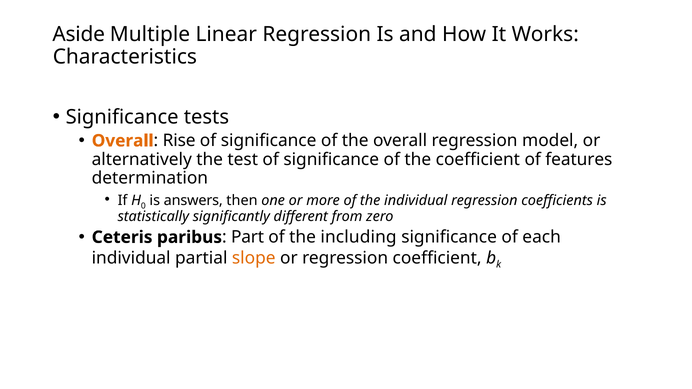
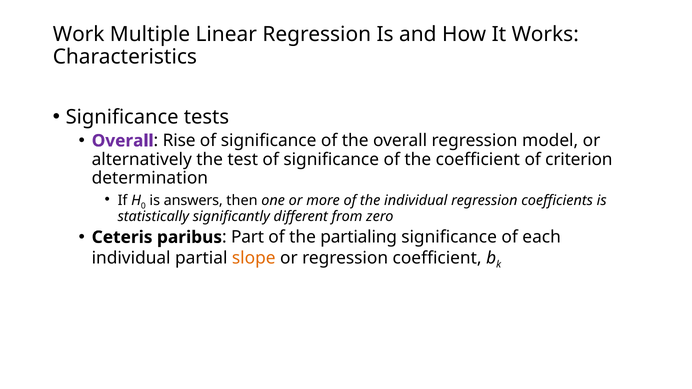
Aside: Aside -> Work (79, 34)
Overall colour: orange -> purple (123, 141)
features: features -> criterion (579, 160)
including: including -> partialing (359, 237)
